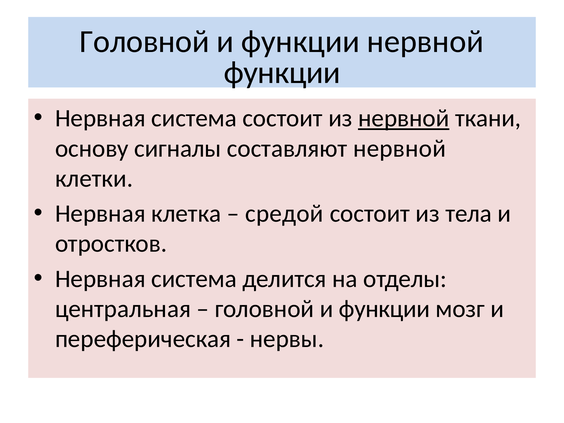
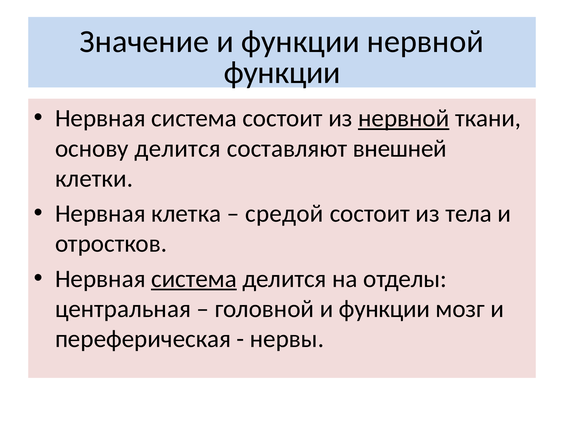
Головной: Головной -> Значение (144, 42)
основу сигналы: сигналы -> делится (178, 148)
составляют нервной: нервной -> внешней (400, 148)
система underline: none -> present (194, 279)
